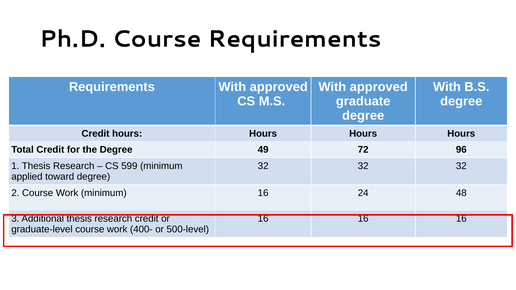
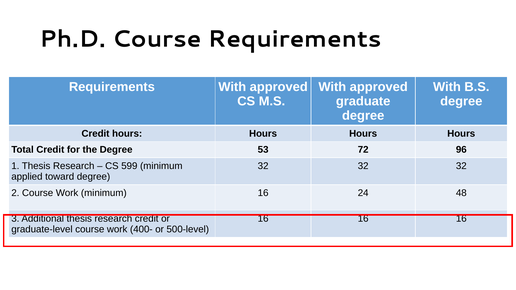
49: 49 -> 53 (263, 150)
